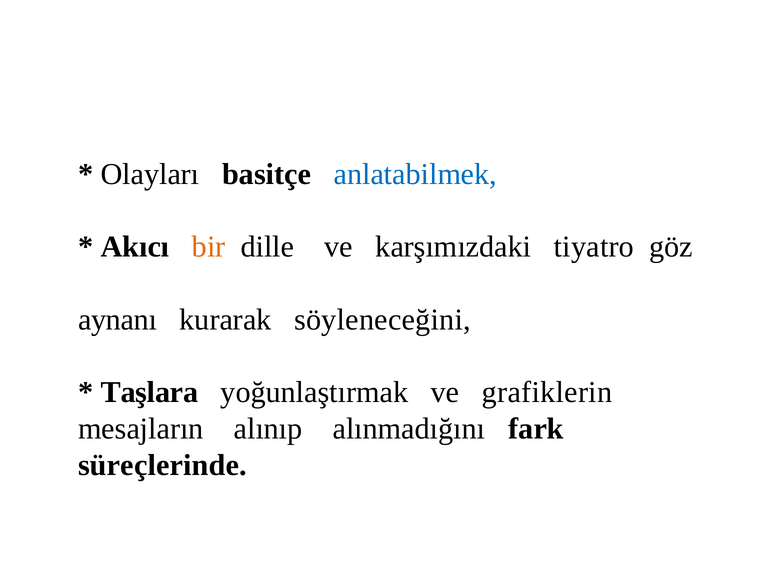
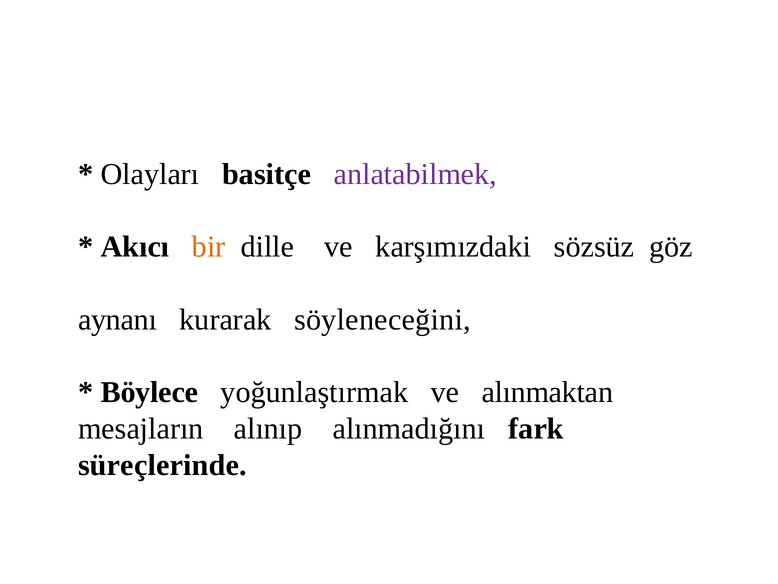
anlatabilmek colour: blue -> purple (415, 174)
tiyatro: tiyatro -> sözsüz (594, 247)
Taşlara: Taşlara -> Böylece (149, 392)
grafiklerin: grafiklerin -> alınmaktan (547, 392)
